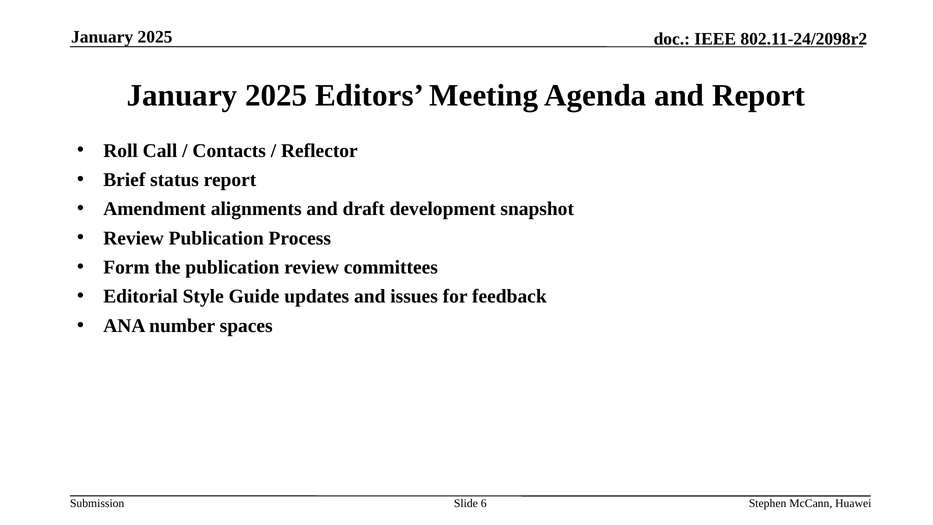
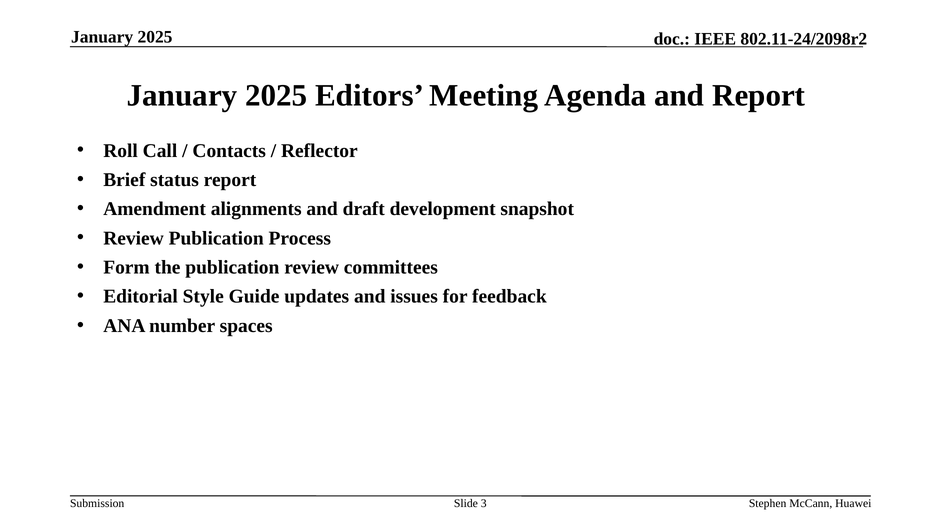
6: 6 -> 3 (484, 503)
